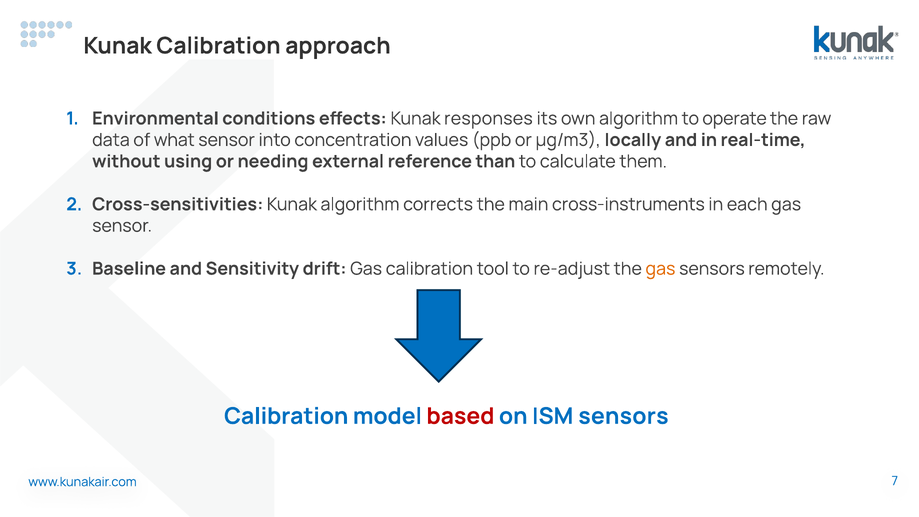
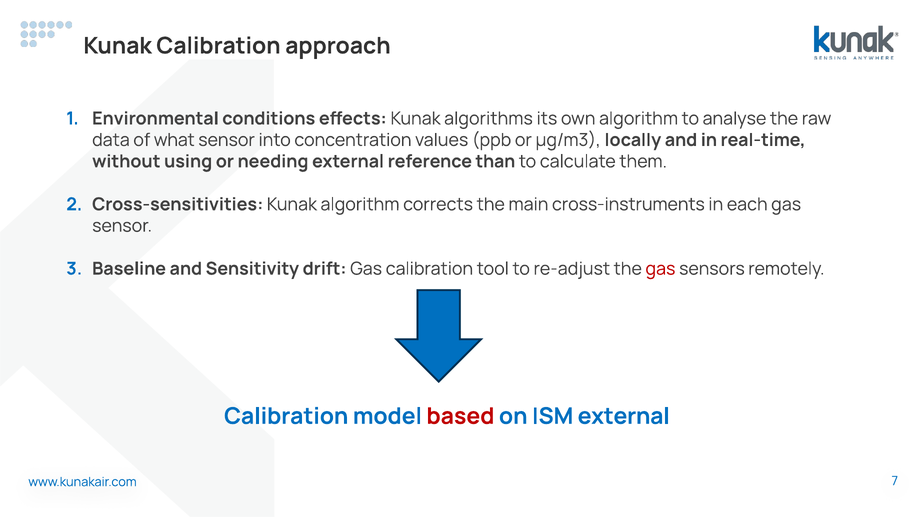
responses: responses -> algorithms (488, 119)
operate: operate -> analyse (735, 119)
gas colour: orange -> red (660, 269)
ISM sensors: sensors -> external (624, 416)
